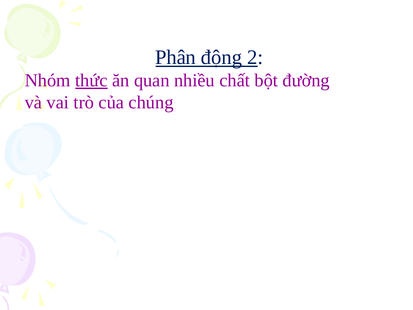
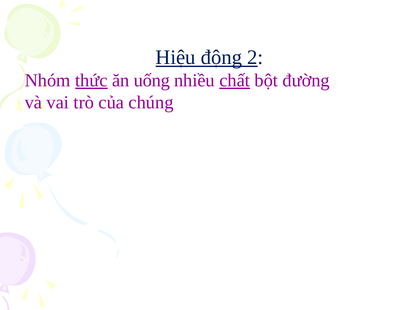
Phân: Phân -> Hiệu (176, 57)
quan: quan -> uống (152, 80)
chất underline: none -> present (235, 80)
